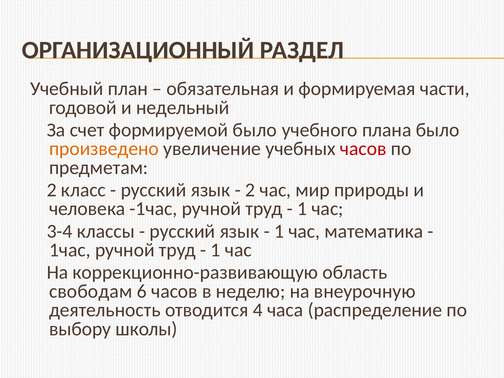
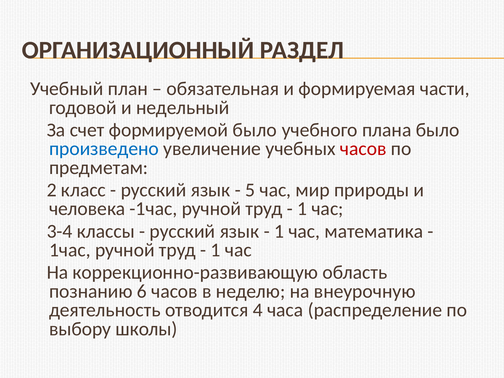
произведено colour: orange -> blue (104, 149)
2: 2 -> 5 (250, 190)
свободам: свободам -> познанию (91, 291)
